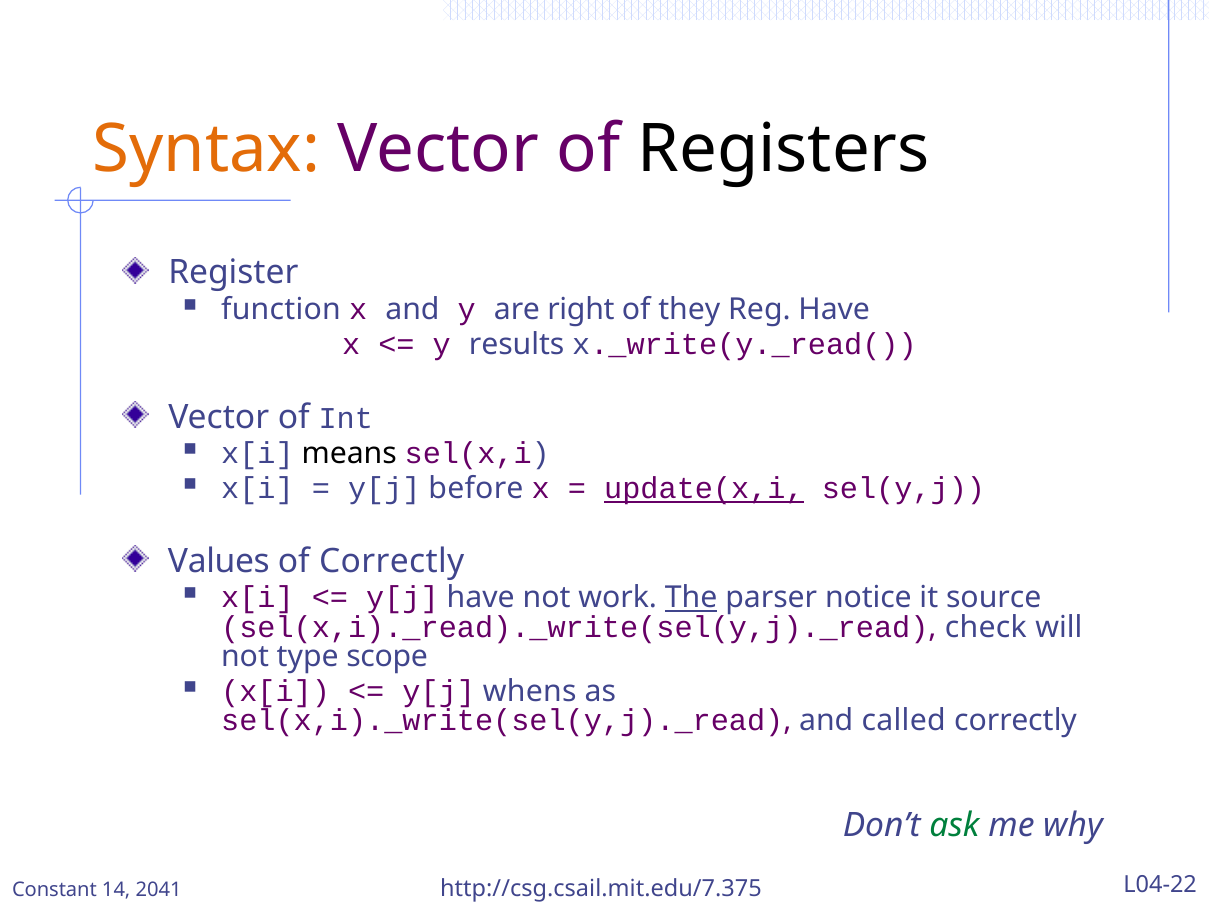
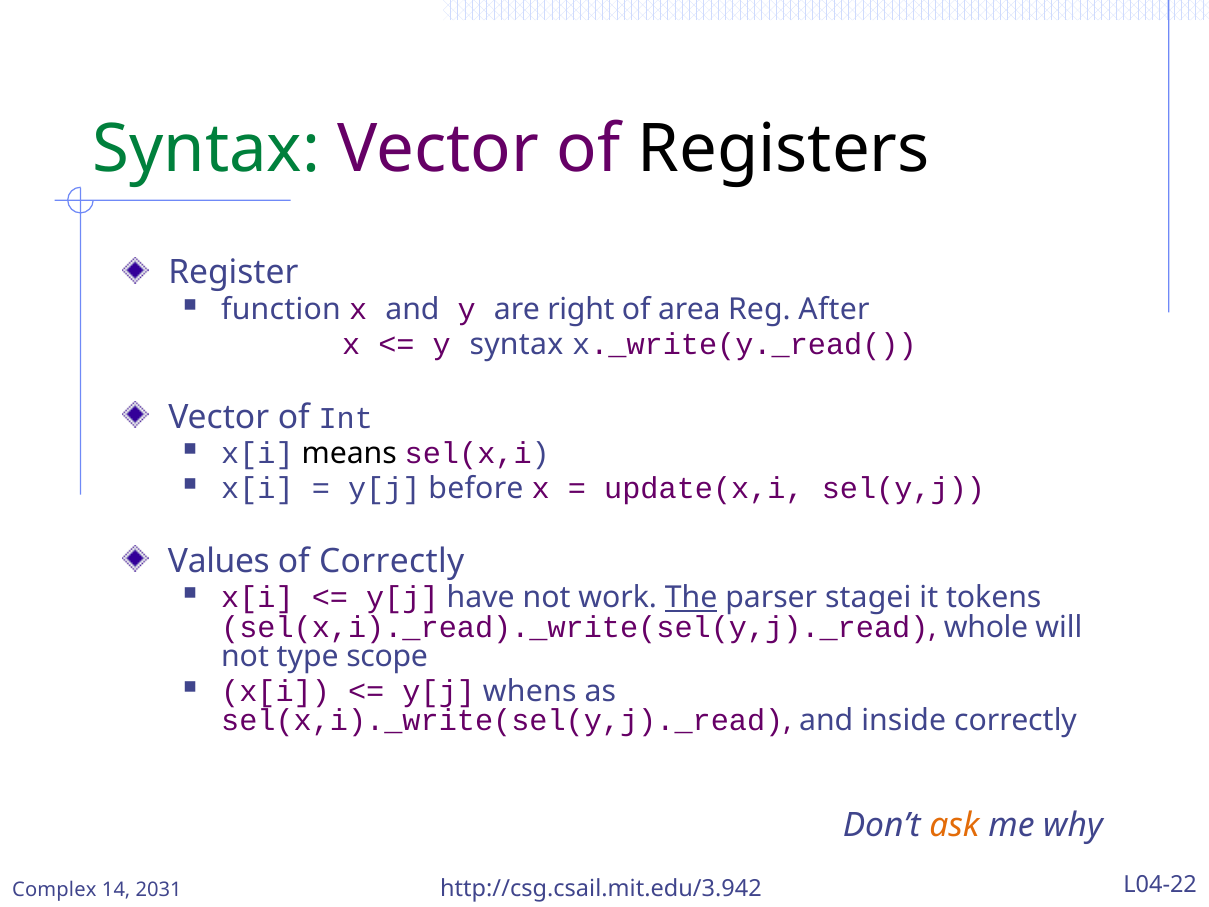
Syntax colour: orange -> green (207, 150)
they: they -> area (689, 310)
Reg Have: Have -> After (834, 310)
y results: results -> syntax (516, 345)
update(x,i underline: present -> none (704, 489)
notice: notice -> stagei (868, 598)
source: source -> tokens (994, 598)
check: check -> whole (986, 627)
called: called -> inside (904, 720)
ask colour: green -> orange (954, 826)
http://csg.csail.mit.edu/7.375: http://csg.csail.mit.edu/7.375 -> http://csg.csail.mit.edu/3.942 (601, 888)
Constant: Constant -> Complex (54, 890)
2041: 2041 -> 2031 (159, 890)
